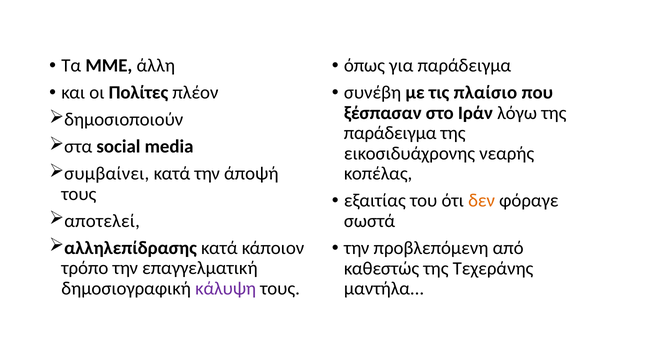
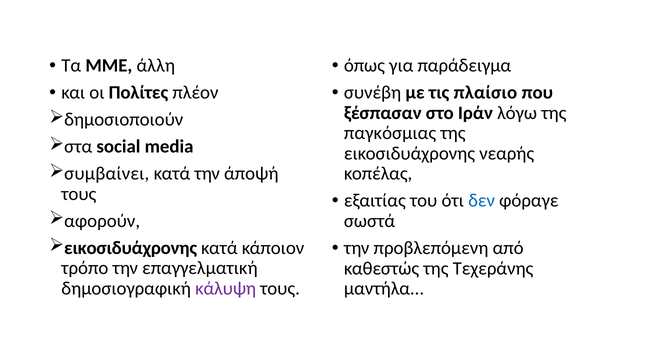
παράδειγμα: παράδειγμα -> παγκόσμιας (390, 133)
δεν colour: orange -> blue (482, 201)
αποτελεί: αποτελεί -> αφορούν (102, 221)
αλληλεπίδρασης: αλληλεπίδρασης -> εικοσιδυάχρονης (131, 248)
